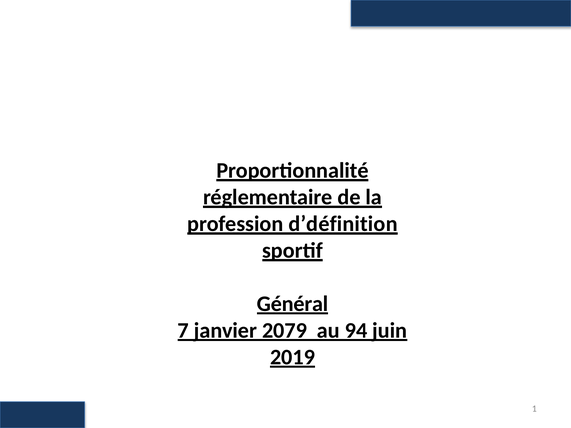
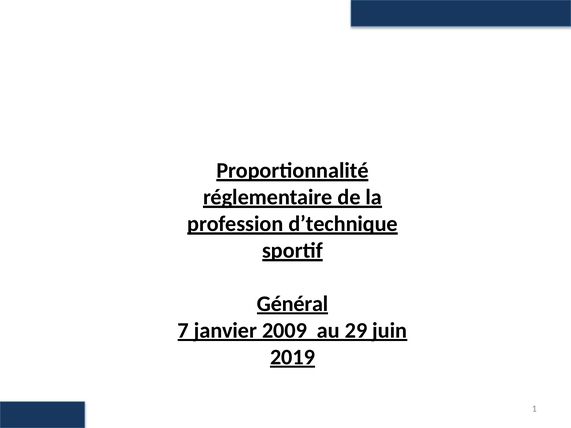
d’définition: d’définition -> d’technique (343, 224)
2079: 2079 -> 2009 (284, 331)
94: 94 -> 29 (356, 331)
